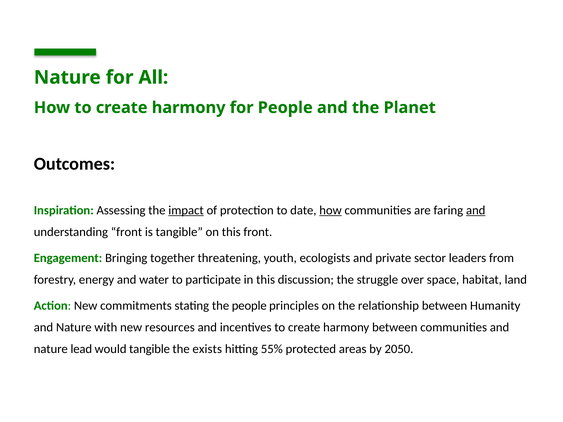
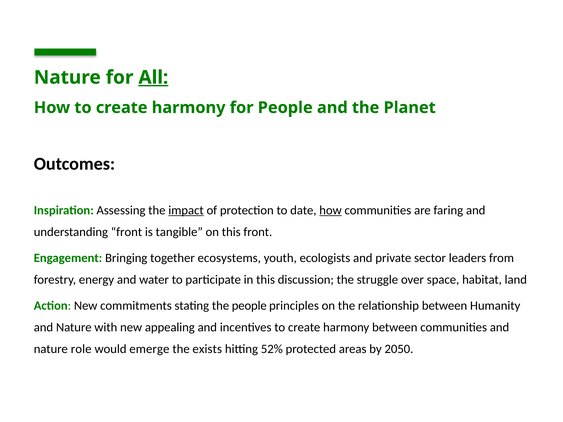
All underline: none -> present (153, 77)
and underline: present -> none (476, 210)
threatening: threatening -> ecosystems (229, 258)
resources: resources -> appealing (170, 327)
lead: lead -> role (81, 349)
would tangible: tangible -> emerge (149, 349)
55%: 55% -> 52% (272, 349)
